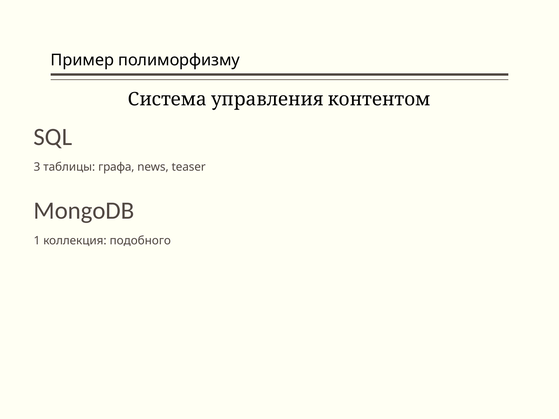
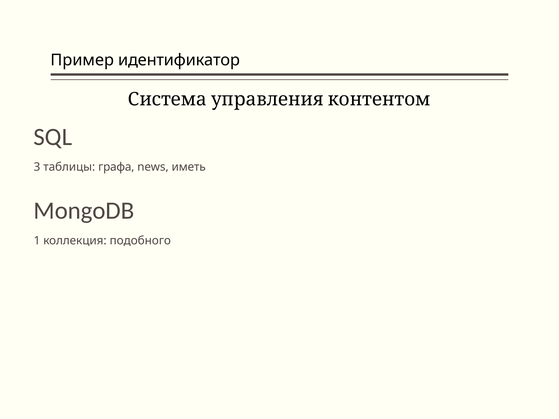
полиморфизму: полиморфизму -> идентификатор (179, 60)
teaser: teaser -> иметь (189, 167)
